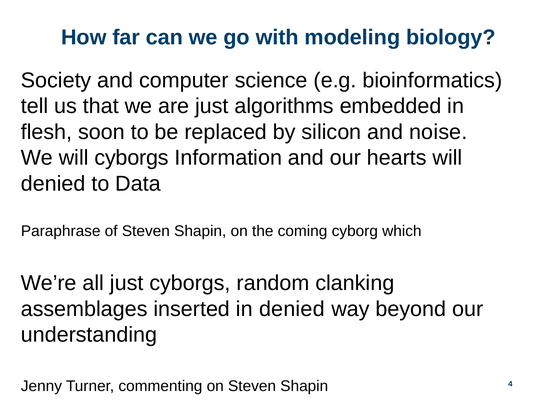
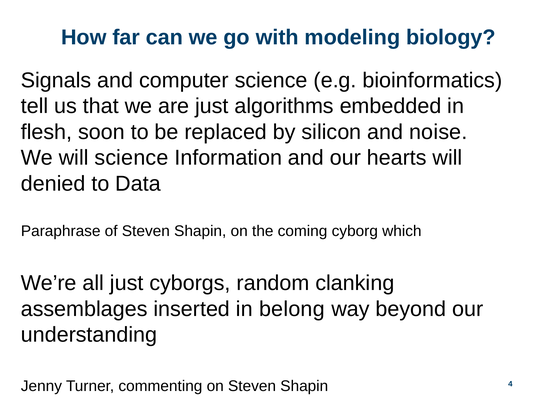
Society: Society -> Signals (56, 80)
will cyborgs: cyborgs -> science (131, 158)
in denied: denied -> belong (292, 309)
